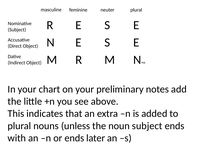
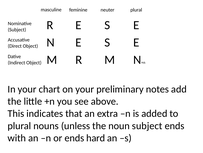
later: later -> hard (96, 137)
